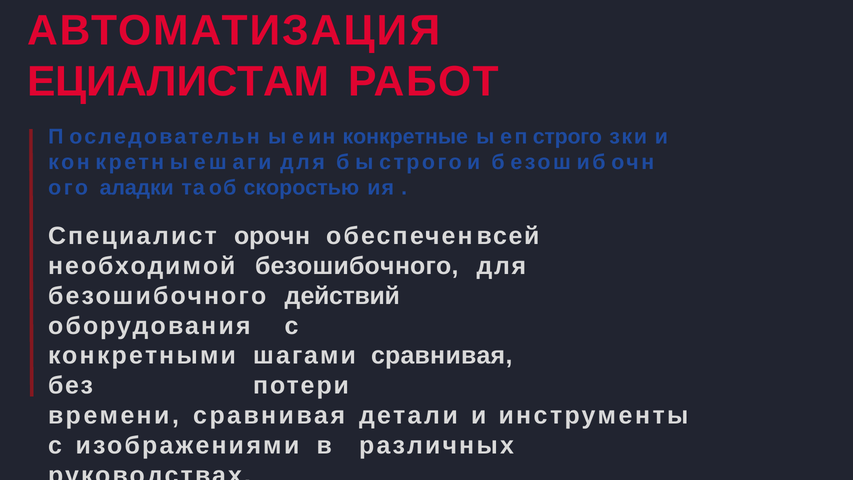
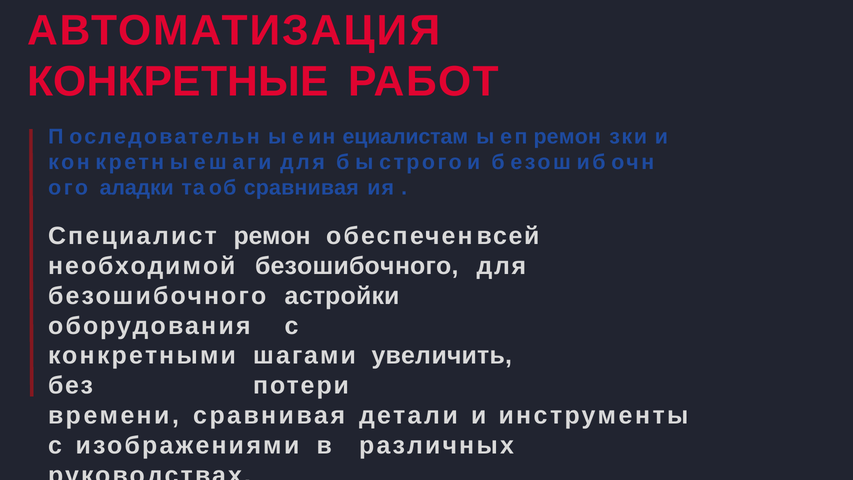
ЕЦИАЛИСТАМ: ЕЦИАЛИСТАМ -> КОНКРЕТНЫЕ (178, 82)
конкретные: конкретные -> ециалистам (405, 137)
строго: строго -> ремон (567, 137)
скоростью: скоростью -> сравнивая (301, 188)
Специалист орочн: орочн -> ремон (272, 236)
действий: действий -> астройки (342, 296)
шагами сравнивая: сравнивая -> увеличить (442, 356)
